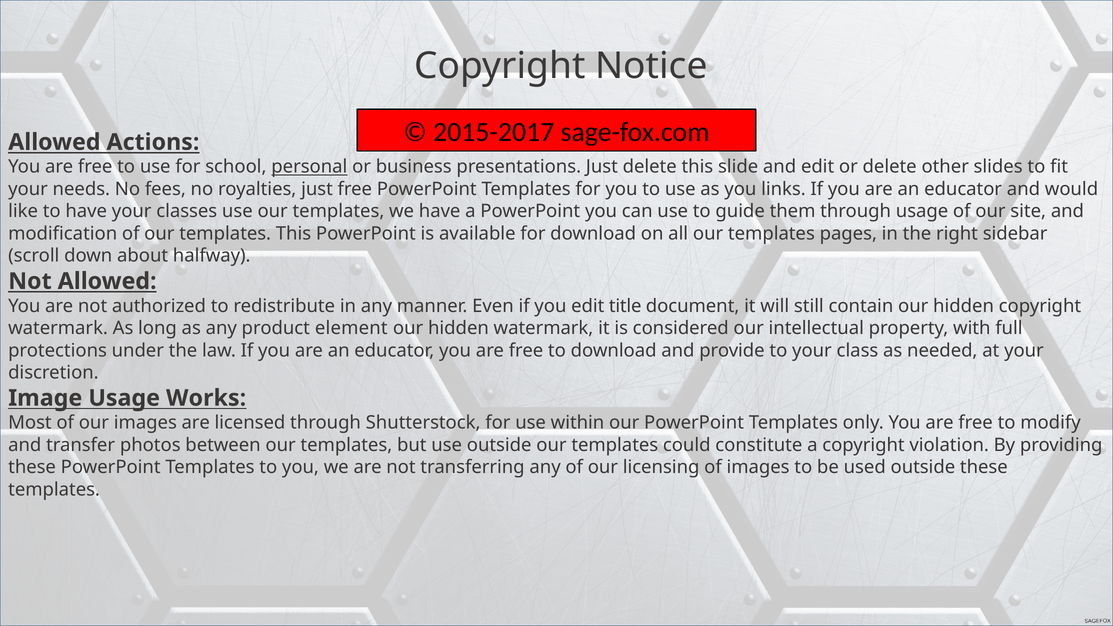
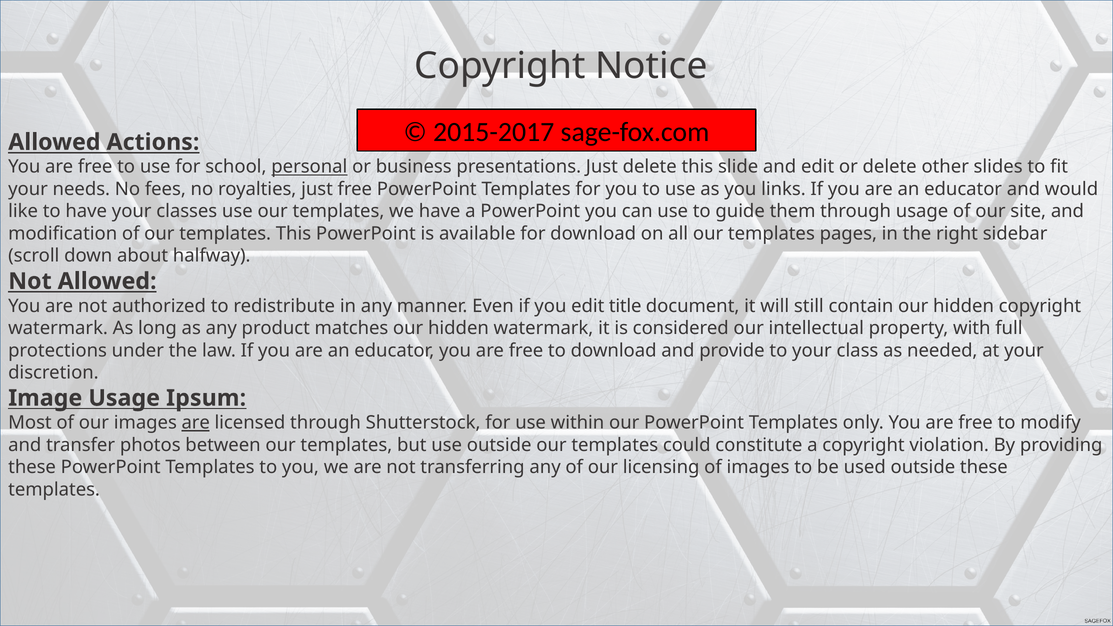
element: element -> matches (351, 328)
Works: Works -> Ipsum (206, 398)
are underline: none -> present (196, 423)
